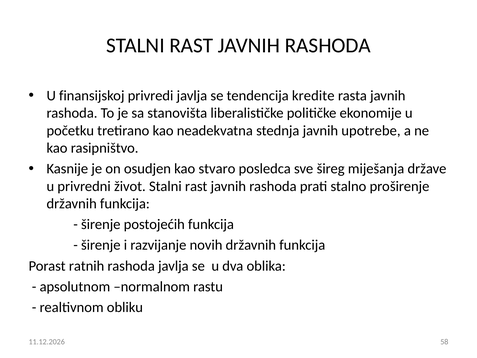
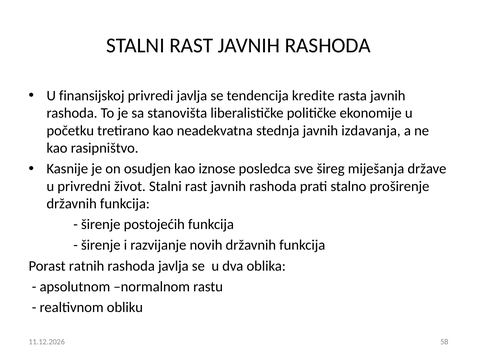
upotrebe: upotrebe -> izdavanja (371, 131)
stvaro: stvaro -> iznose (217, 169)
